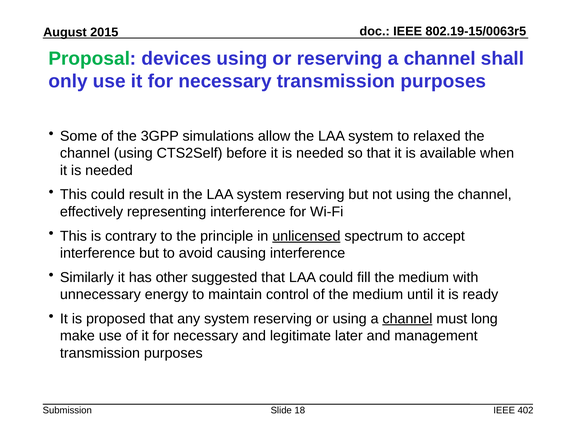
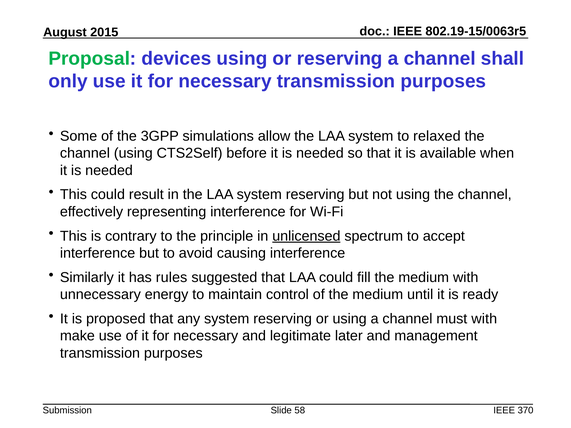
other: other -> rules (172, 278)
channel underline: present -> none (407, 319)
must long: long -> with (484, 319)
18: 18 -> 58 (300, 411)
402: 402 -> 370 (526, 411)
